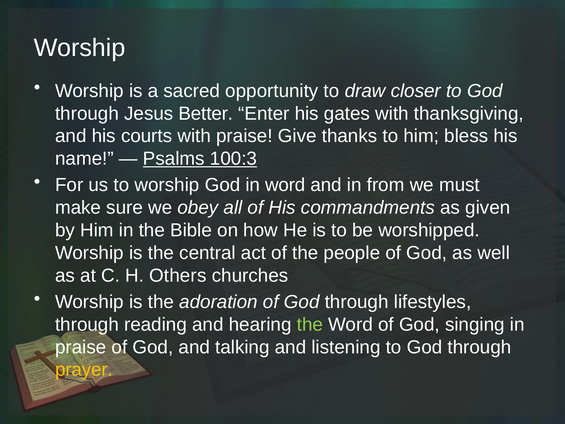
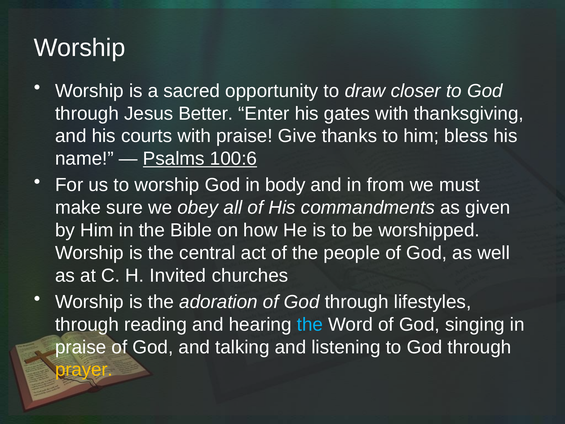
100:3: 100:3 -> 100:6 (233, 159)
in word: word -> body (285, 185)
Others: Others -> Invited (178, 275)
the colour: light green -> light blue (310, 324)
